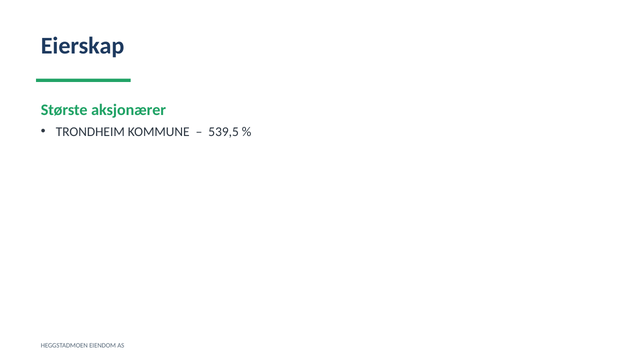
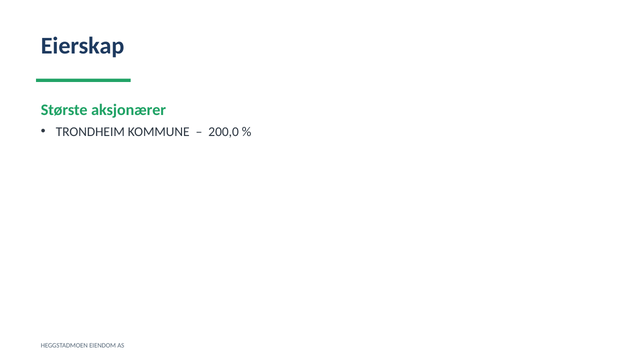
539,5: 539,5 -> 200,0 (224, 132)
